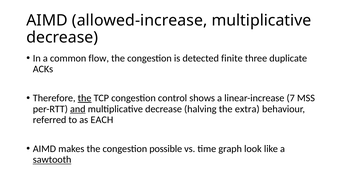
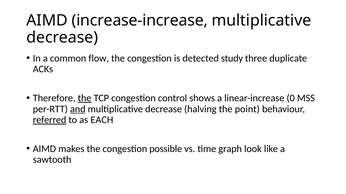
allowed-increase: allowed-increase -> increase-increase (140, 21)
finite: finite -> study (232, 58)
7: 7 -> 0 (291, 98)
extra: extra -> point (247, 109)
referred underline: none -> present (50, 120)
sawtooth underline: present -> none (52, 160)
